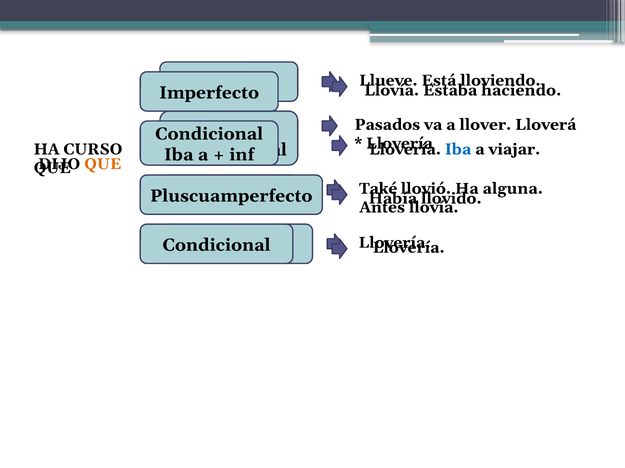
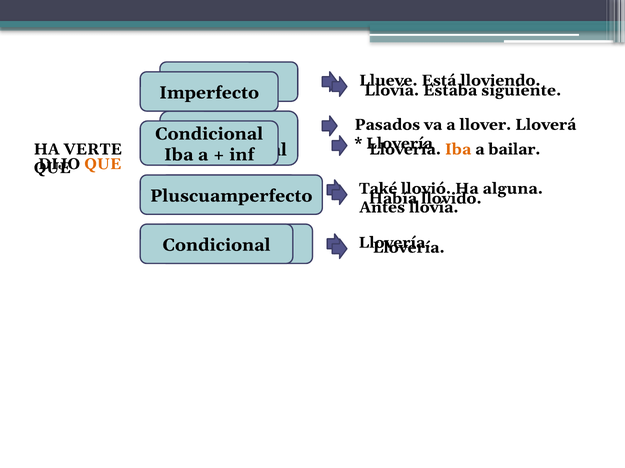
haciendo: haciendo -> siguiente (521, 90)
CURSO: CURSO -> VERTE (93, 149)
Iba colour: blue -> orange (458, 149)
viajar: viajar -> bailar (514, 149)
